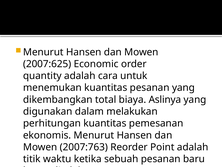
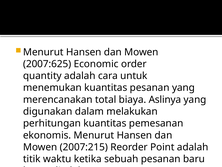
dikembangkan: dikembangkan -> merencanakan (58, 99)
2007:763: 2007:763 -> 2007:215 (84, 147)
